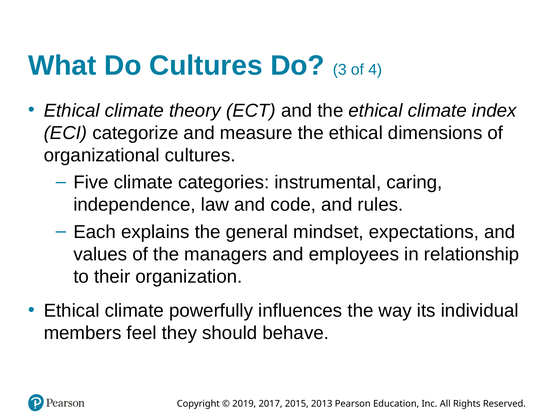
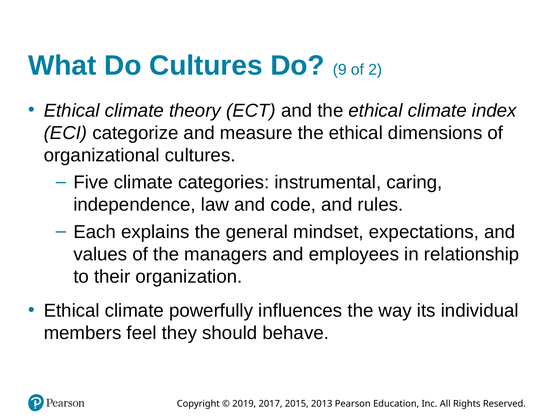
3: 3 -> 9 (340, 70)
4: 4 -> 2 (375, 70)
